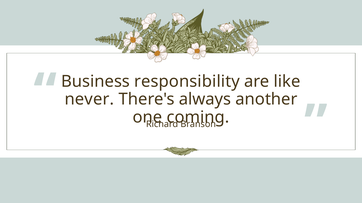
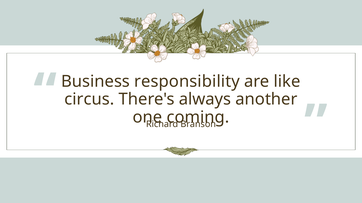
never: never -> circus (89, 100)
